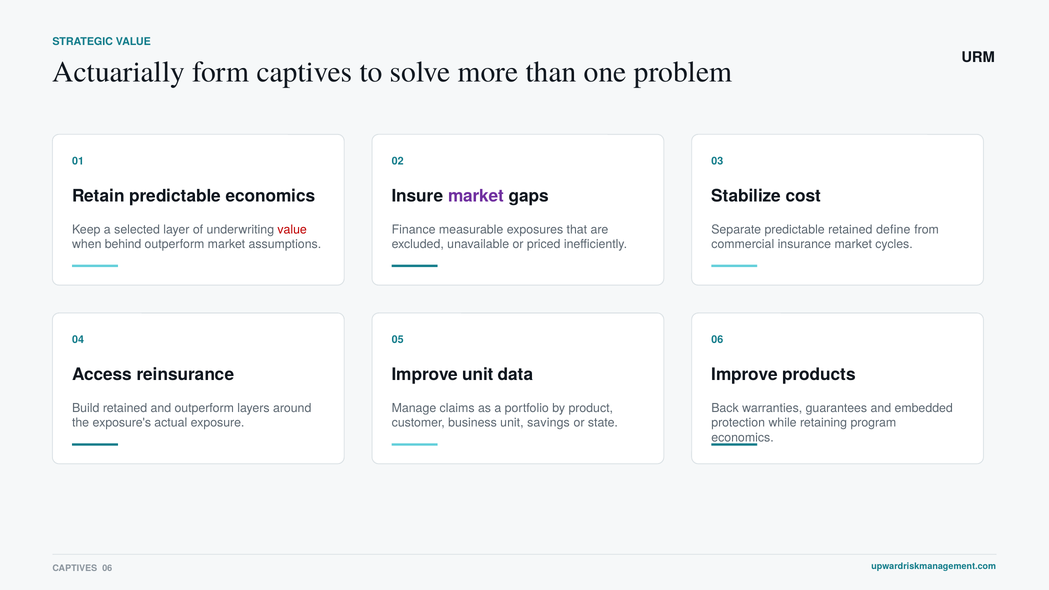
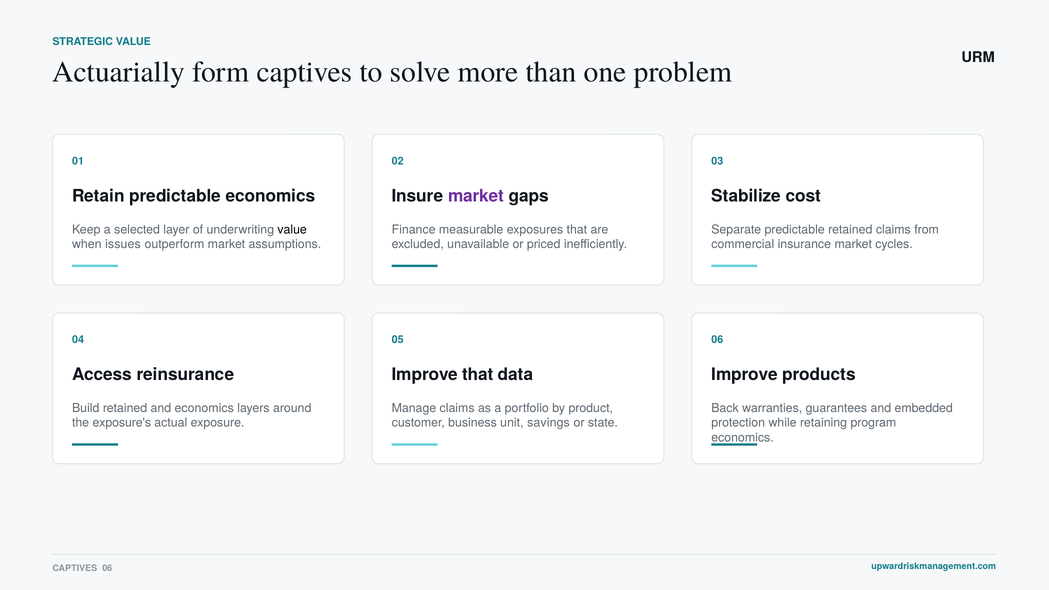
value colour: red -> black (292, 229)
retained define: define -> claims (893, 229)
behind: behind -> issues (123, 244)
Improve unit: unit -> that (478, 375)
and outperform: outperform -> economics (204, 408)
